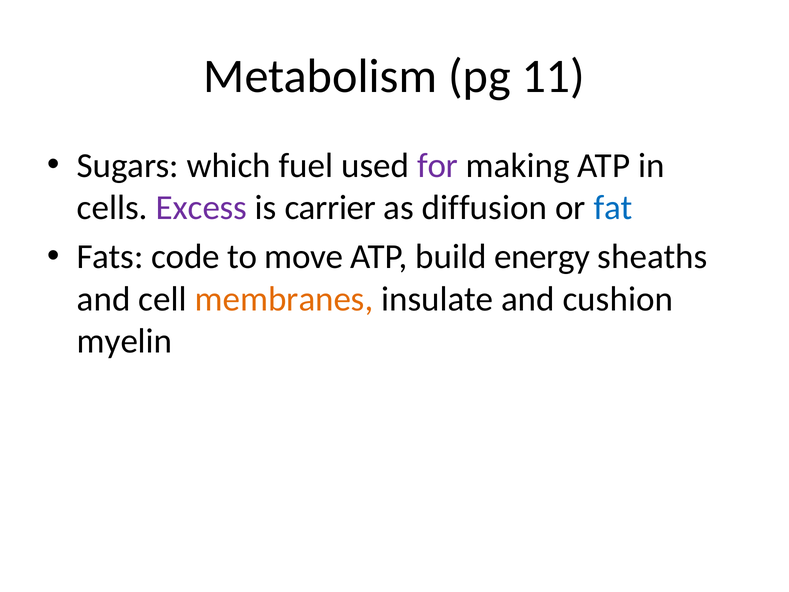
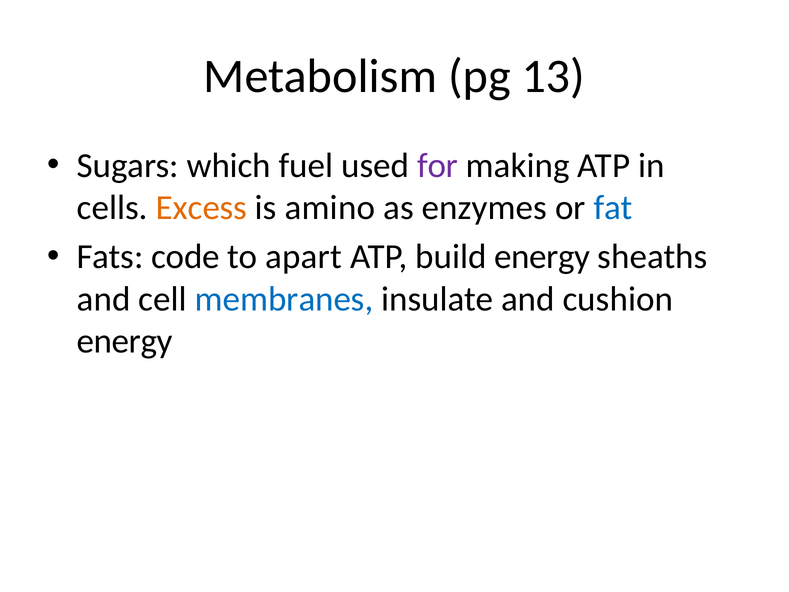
11: 11 -> 13 (553, 76)
Excess colour: purple -> orange (201, 208)
carrier: carrier -> amino (330, 208)
diffusion: diffusion -> enzymes (484, 208)
move: move -> apart (304, 257)
membranes colour: orange -> blue (284, 299)
myelin: myelin -> energy (125, 341)
